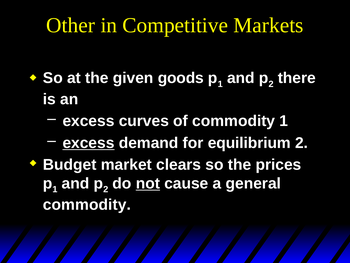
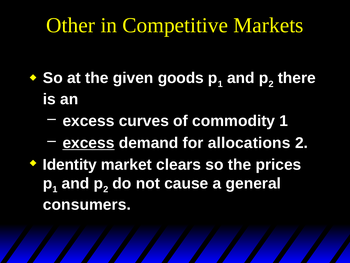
equilibrium: equilibrium -> allocations (249, 143)
Budget: Budget -> Identity (70, 164)
not underline: present -> none (148, 183)
commodity: commodity -> consumers (87, 204)
